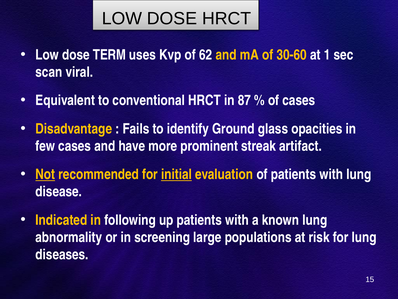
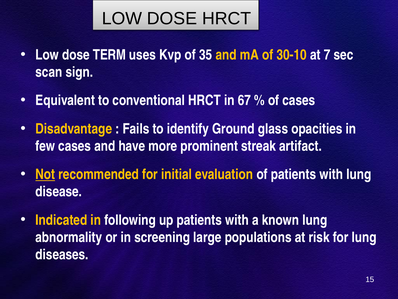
62: 62 -> 35 (206, 55)
30-60: 30-60 -> 30-10 (292, 55)
1: 1 -> 7 (327, 55)
viral: viral -> sign (79, 72)
87: 87 -> 67 (244, 100)
initial underline: present -> none (176, 174)
